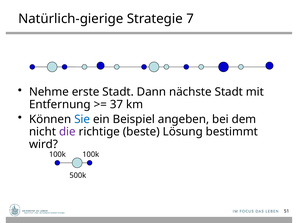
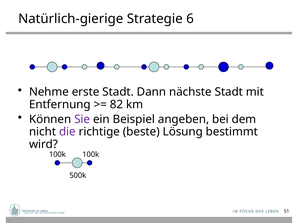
7: 7 -> 6 (190, 19)
37: 37 -> 82 (117, 105)
Sie colour: blue -> purple (82, 119)
